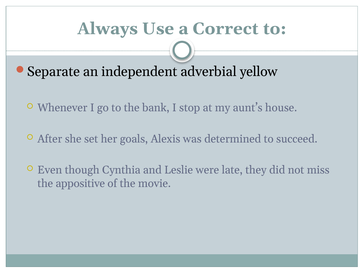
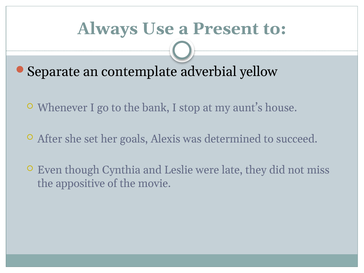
Correct: Correct -> Present (226, 29)
independent: independent -> contemplate (139, 72)
